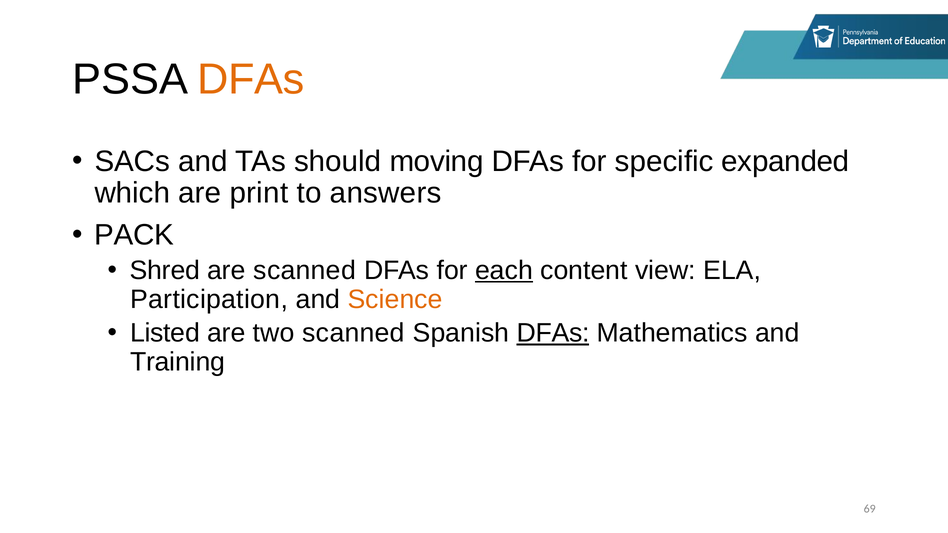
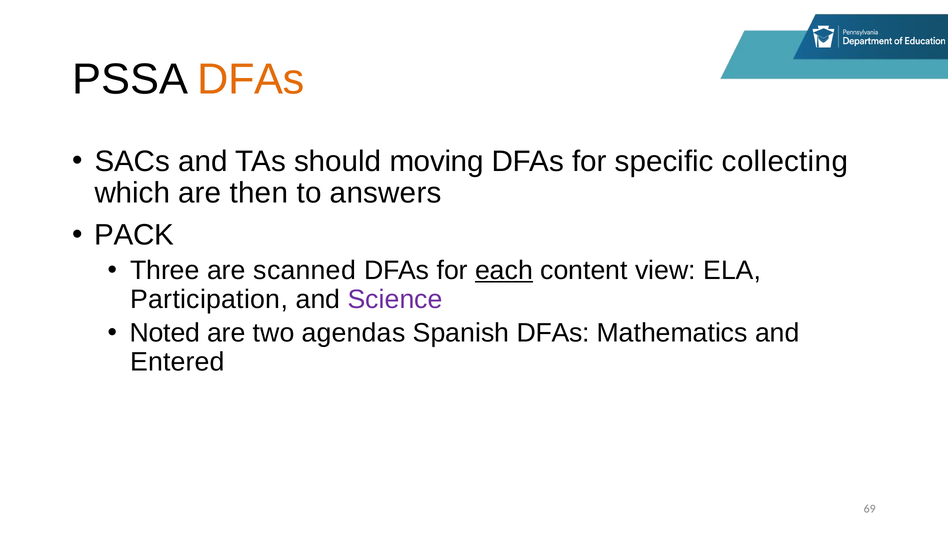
expanded: expanded -> collecting (785, 161)
print: print -> then (259, 193)
Shred: Shred -> Three (165, 271)
Science colour: orange -> purple (395, 299)
Listed: Listed -> Noted (165, 333)
two scanned: scanned -> agendas (354, 333)
DFAs underline: present -> none (553, 333)
Training: Training -> Entered (177, 362)
